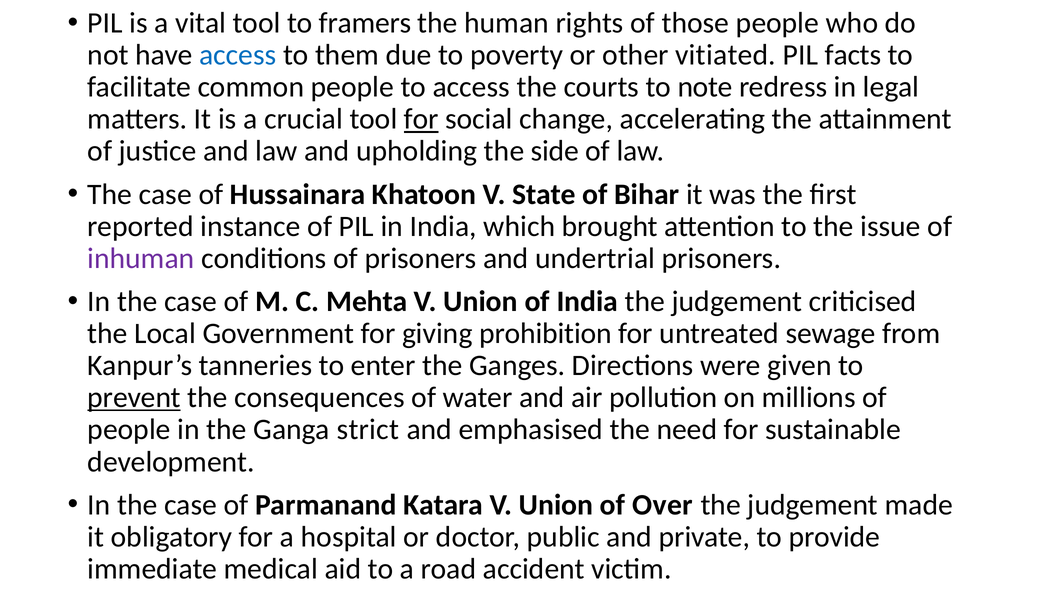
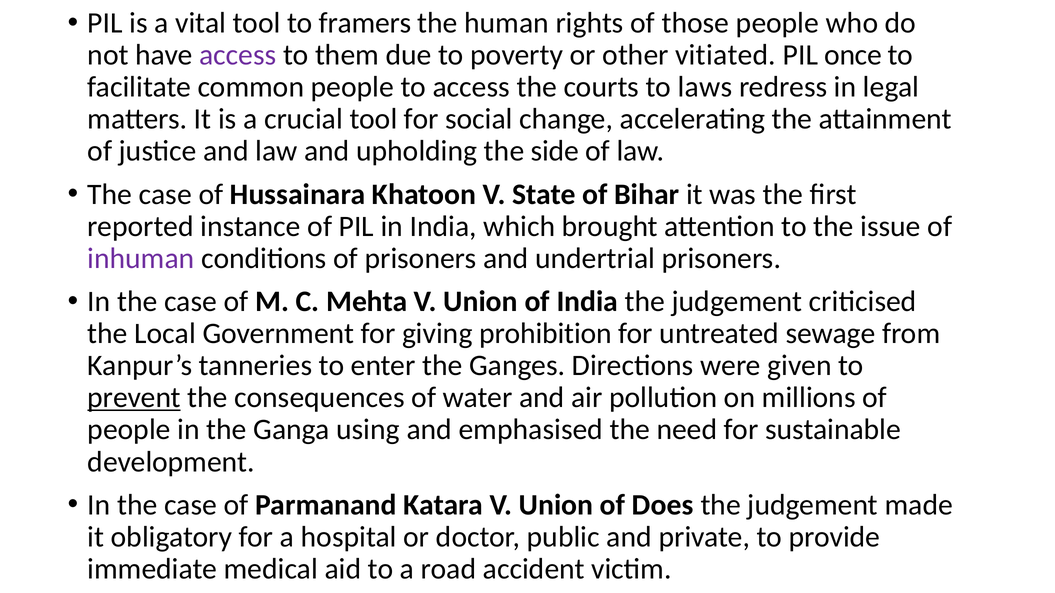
access colour: blue -> purple (238, 55)
facts: facts -> once (853, 55)
note: note -> laws (705, 87)
for underline: present -> none (421, 119)
strict: strict -> using (368, 430)
Over: Over -> Does (663, 505)
